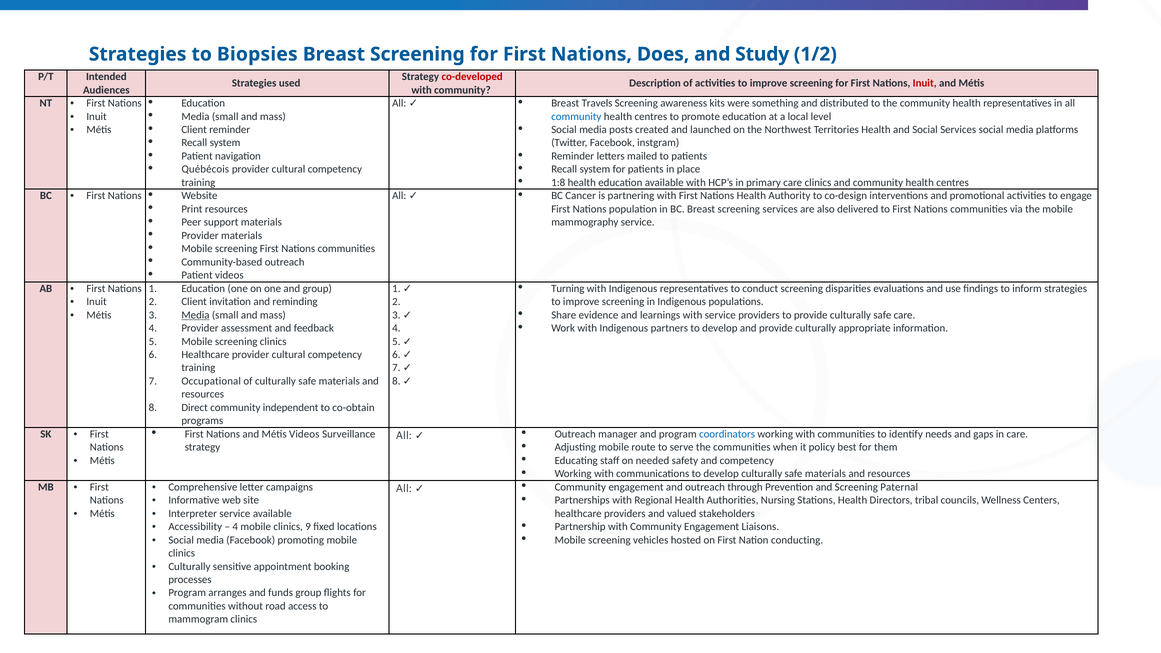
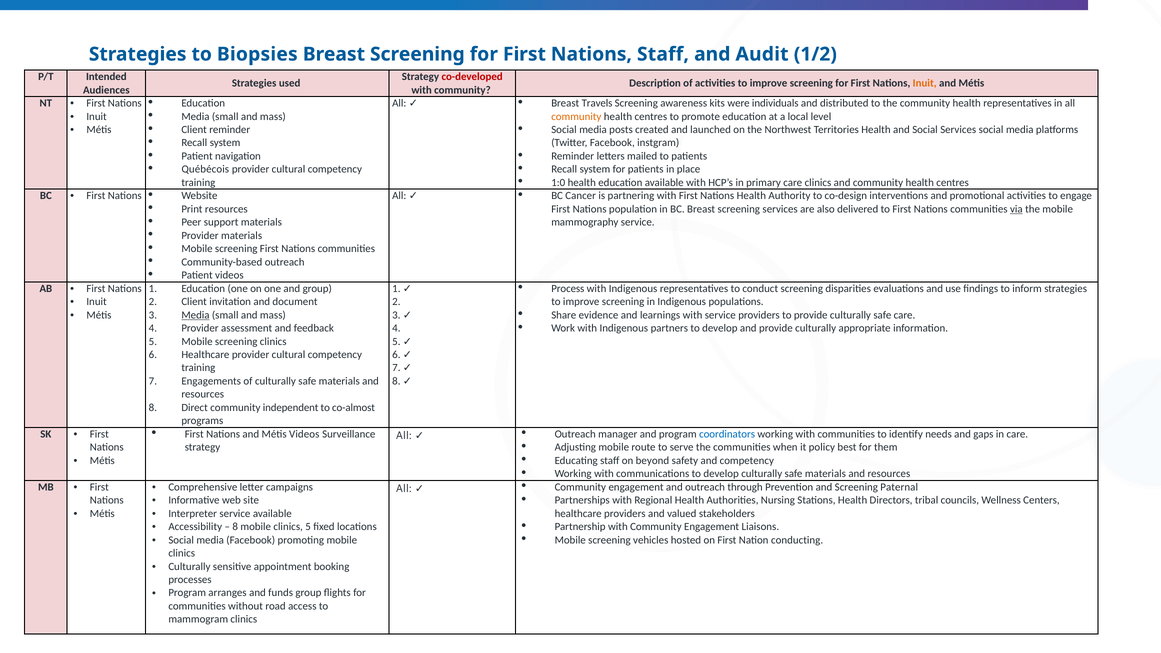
Nations Does: Does -> Staff (663, 54)
Study: Study -> Audit (762, 54)
Inuit colour: red -> orange (925, 83)
something: something -> individuals (775, 103)
community colour: blue -> orange (576, 116)
1:8: 1:8 -> 1:0 (558, 183)
via underline: none -> present (1016, 209)
Turning: Turning -> Process (568, 289)
reminding: reminding -> document (295, 302)
Occupational: Occupational -> Engagements (211, 381)
co-obtain: co-obtain -> co-almost (354, 408)
needed: needed -> beyond (652, 461)
4: 4 -> 8 (235, 527)
clinics 9: 9 -> 5 (308, 527)
